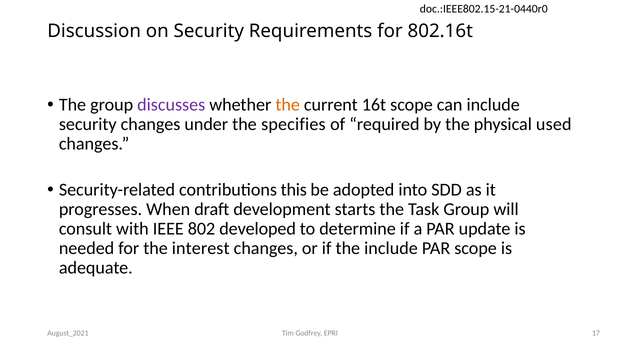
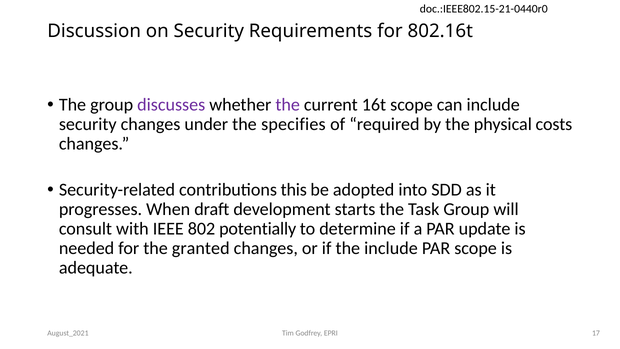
the colour: orange -> purple (288, 105)
used: used -> costs (554, 124)
developed: developed -> potentially (258, 229)
interest: interest -> granted (201, 248)
